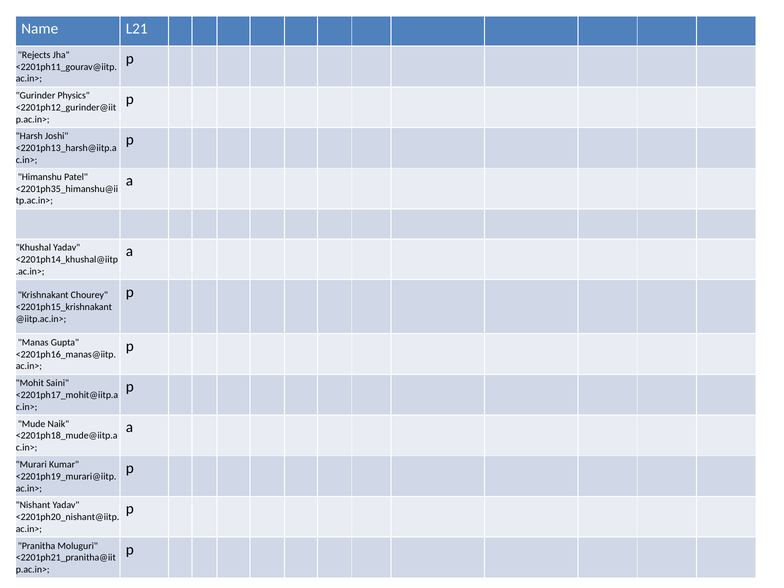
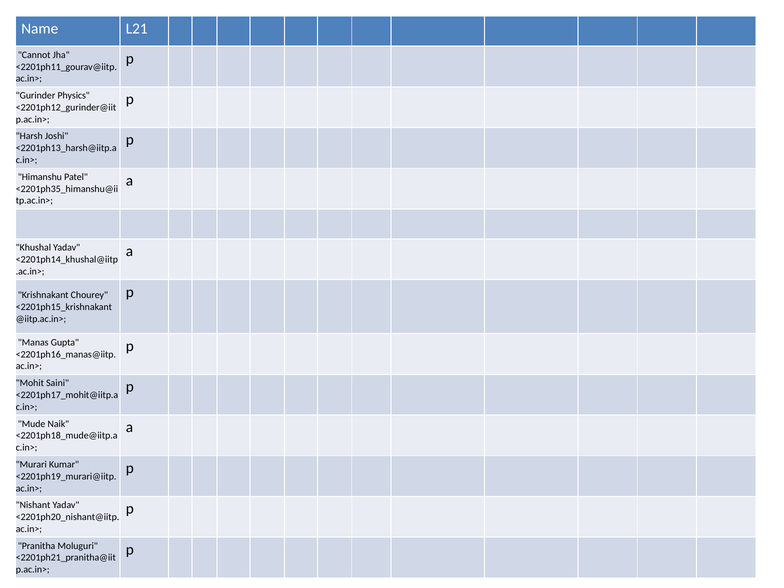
Rejects: Rejects -> Cannot (34, 55)
